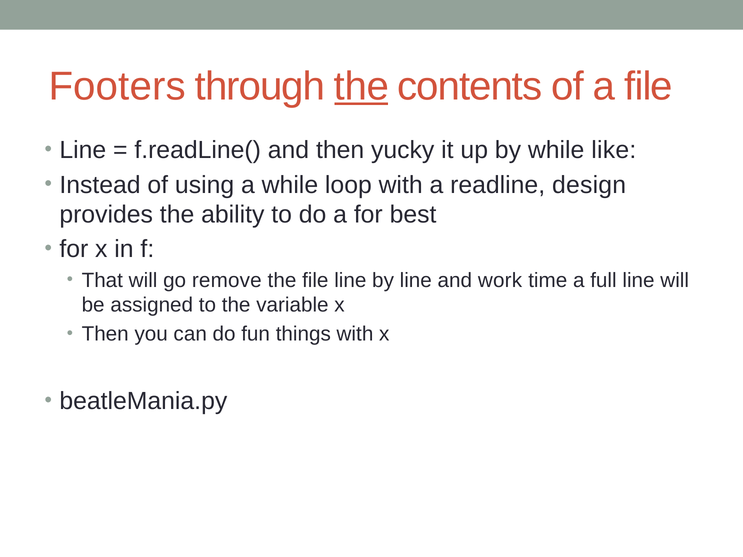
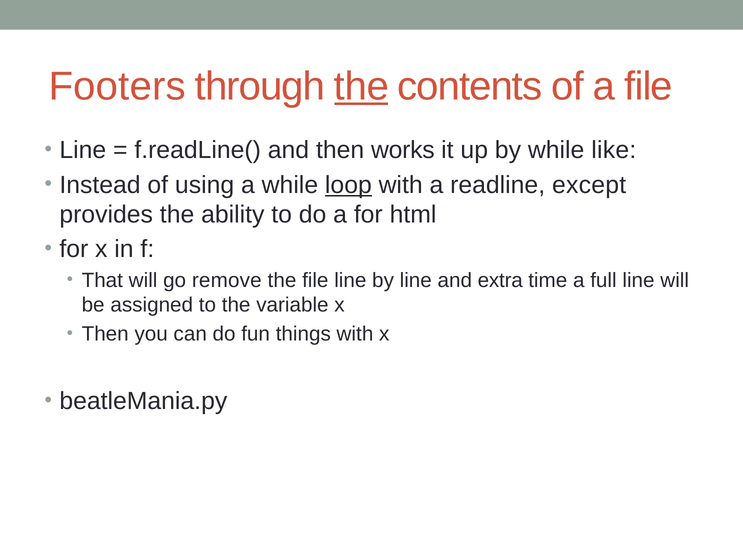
yucky: yucky -> works (403, 150)
loop underline: none -> present (348, 185)
design: design -> except (589, 185)
best: best -> html (413, 215)
work: work -> extra (500, 280)
